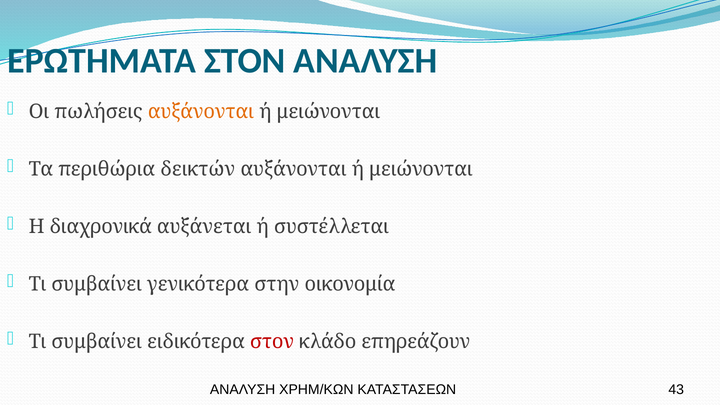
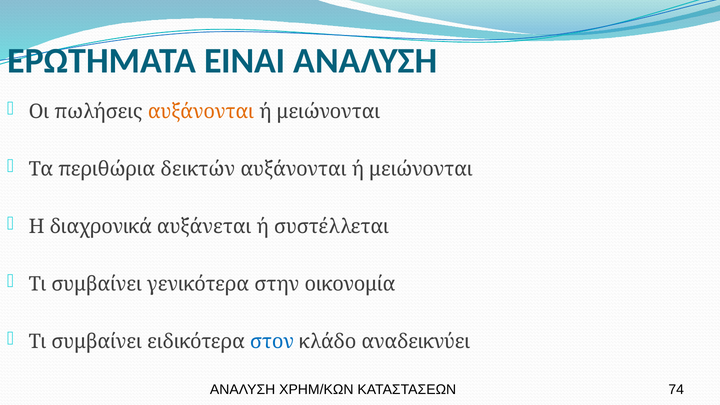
ΕΡΩΤΗΜΑΤΑ ΣΤΟΝ: ΣΤΟΝ -> ΕΙΝΑΙ (245, 61)
στον colour: red -> blue (272, 342)
επηρεάζουν: επηρεάζουν -> αναδεικνύει (416, 342)
43: 43 -> 74 (676, 389)
